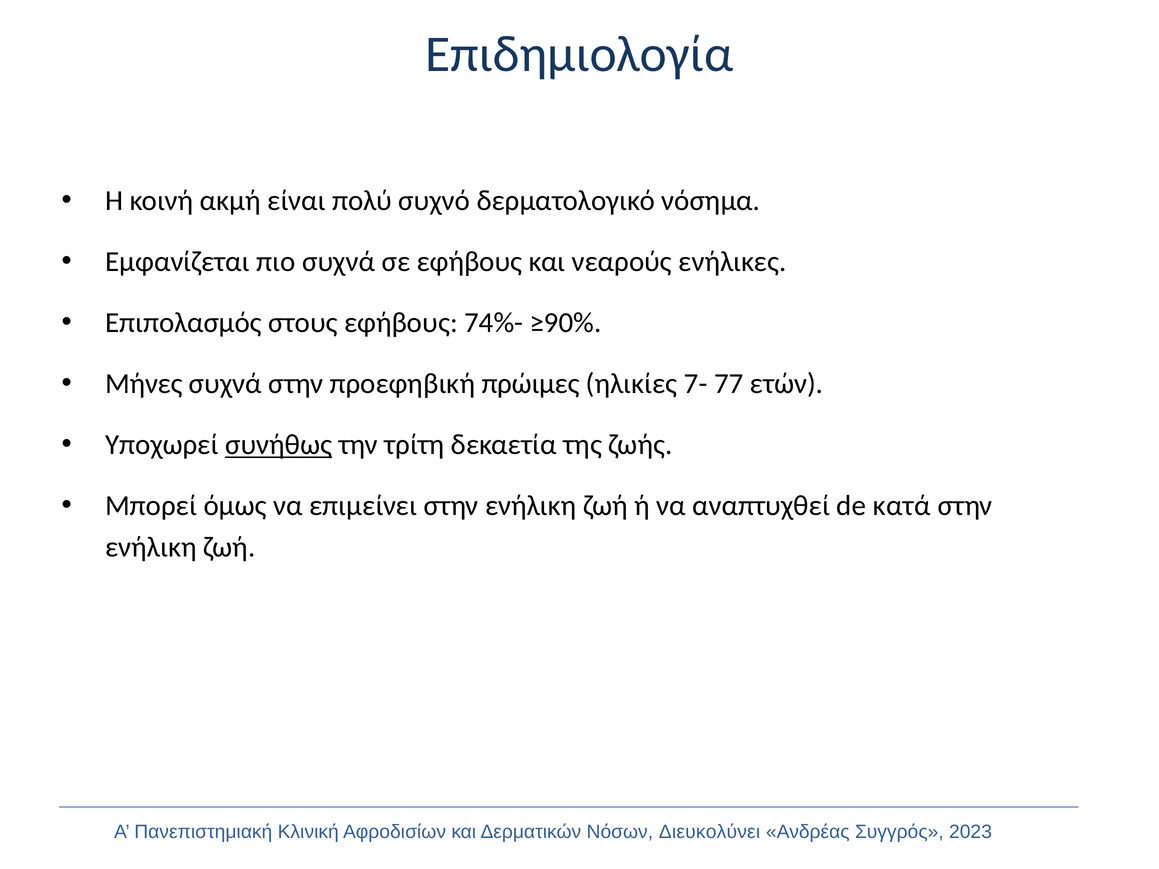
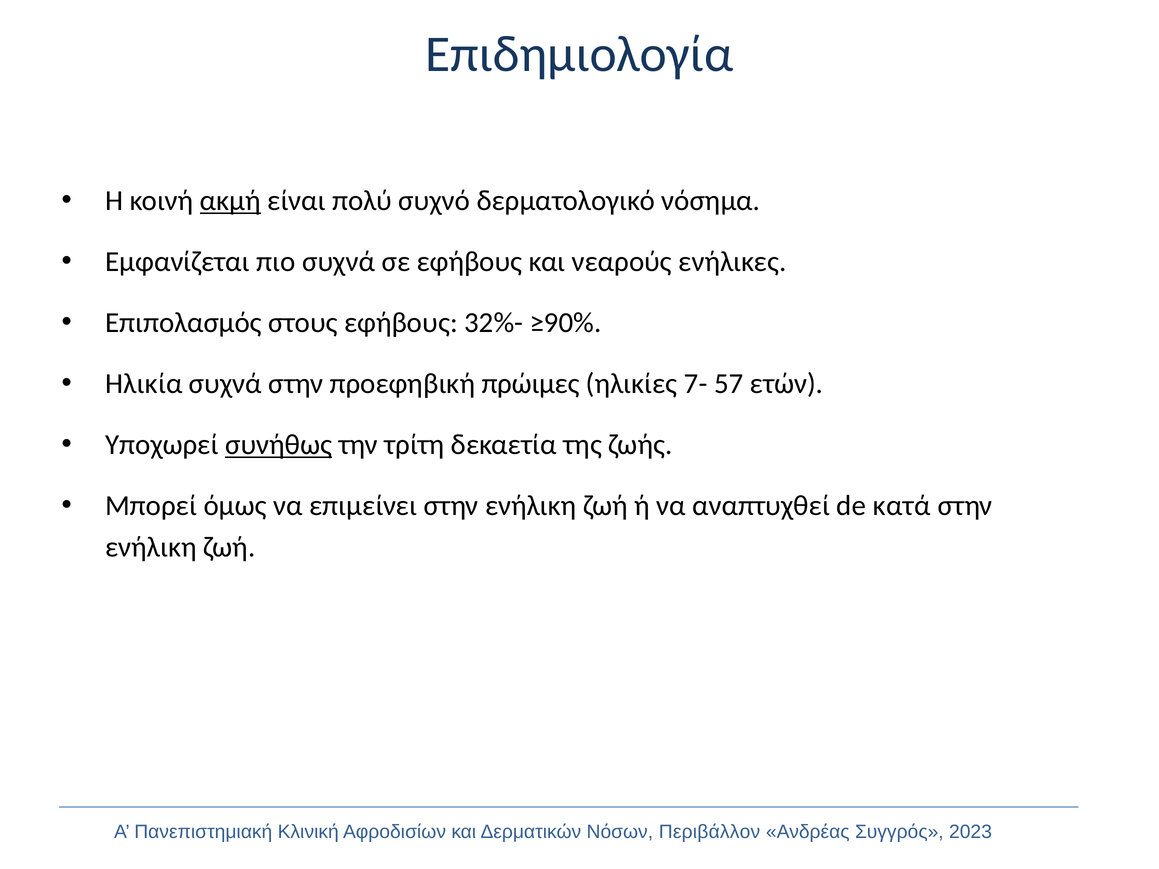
ακμή underline: none -> present (230, 201)
74%-: 74%- -> 32%- (494, 323)
Μήνες: Μήνες -> Ηλικία (144, 384)
77: 77 -> 57 (729, 384)
Διευκολύνει: Διευκολύνει -> Περιβάλλον (710, 832)
